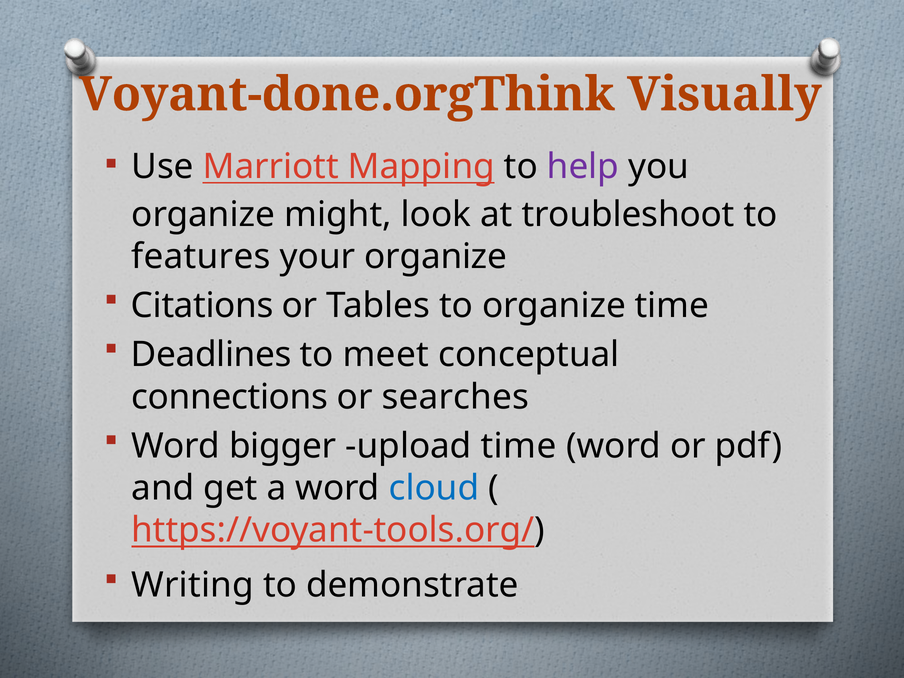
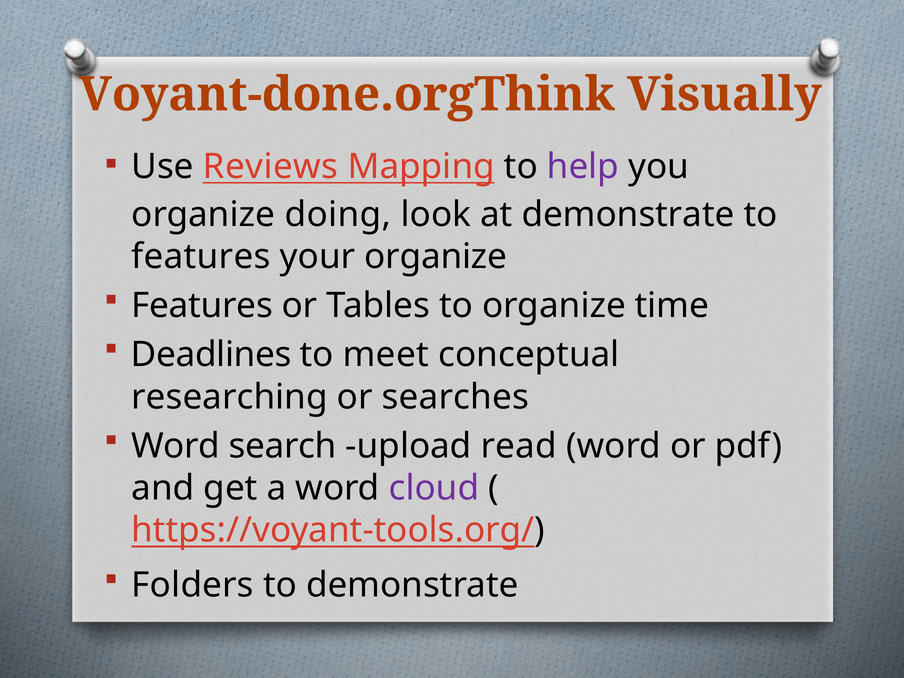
Marriott: Marriott -> Reviews (271, 167)
might: might -> doing (338, 214)
at troubleshoot: troubleshoot -> demonstrate (628, 214)
Citations: Citations -> Features (202, 306)
connections: connections -> researching (230, 397)
bigger: bigger -> search (283, 446)
upload time: time -> read (519, 446)
cloud colour: blue -> purple (434, 488)
Writing: Writing -> Folders (193, 585)
